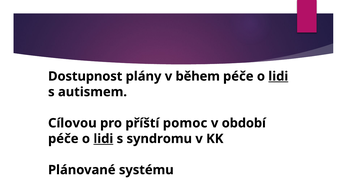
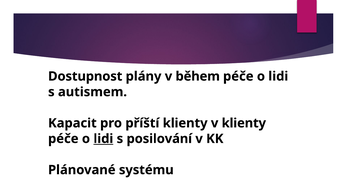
lidi underline: present -> none (278, 76)
Cílovou: Cílovou -> Kapacit (72, 123)
příští pomoc: pomoc -> klienty (185, 123)
v období: období -> klienty (244, 123)
syndromu: syndromu -> posilování (159, 139)
